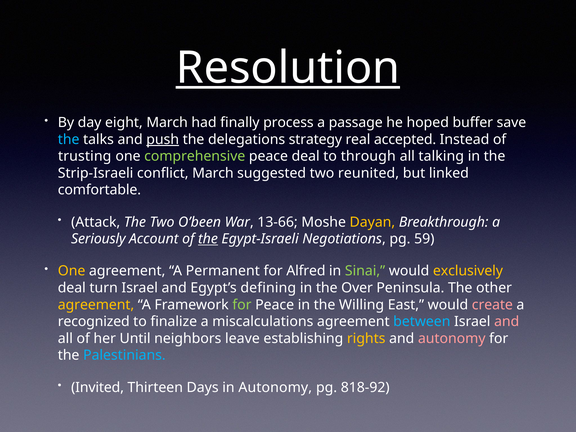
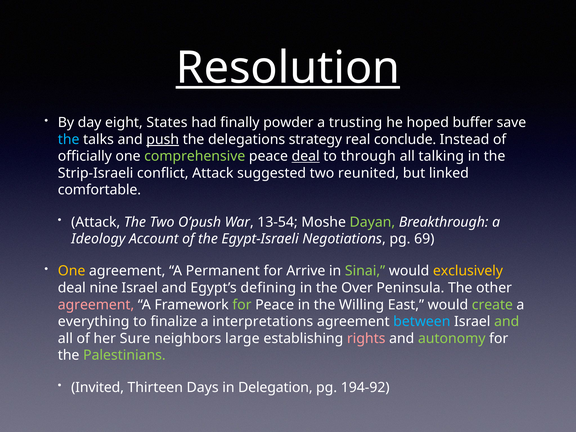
eight March: March -> States (167, 123)
process: process -> powder (288, 123)
passage: passage -> trusting (356, 123)
accepted: accepted -> conclude (405, 139)
trusting: trusting -> officially (85, 156)
deal underline: none -> present (306, 156)
conflict March: March -> Attack (213, 173)
O’been: O’been -> O’push (200, 222)
13-66: 13-66 -> 13-54 (278, 222)
Dayan colour: yellow -> light green (372, 222)
Seriously: Seriously -> Ideology (98, 239)
the underline: present -> none (208, 239)
59: 59 -> 69 (424, 239)
Alfred: Alfred -> Arrive (306, 271)
turn: turn -> nine (104, 288)
agreement colour: yellow -> pink (96, 305)
create colour: pink -> light green (492, 305)
recognized: recognized -> everything (94, 322)
miscalculations: miscalculations -> interpretations (263, 322)
and colour: pink -> light green (507, 322)
Until: Until -> Sure (135, 338)
leave: leave -> large (242, 338)
rights colour: yellow -> pink (366, 338)
autonomy colour: pink -> light green (452, 338)
Palestinians colour: light blue -> light green (124, 355)
in Autonomy: Autonomy -> Delegation (275, 387)
818-92: 818-92 -> 194-92 (365, 387)
